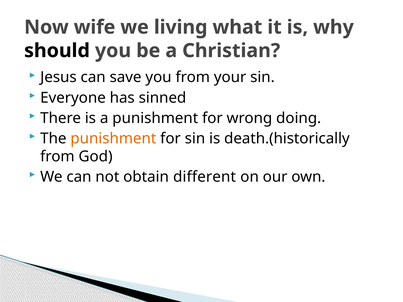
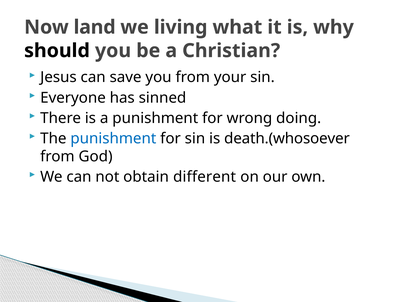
wife: wife -> land (95, 27)
punishment colour: orange -> blue (113, 139)
death.(historically: death.(historically -> death.(whosoever (287, 139)
